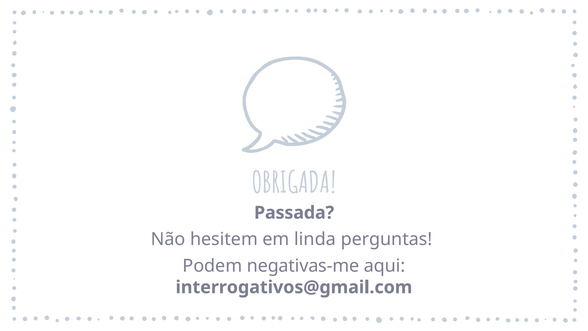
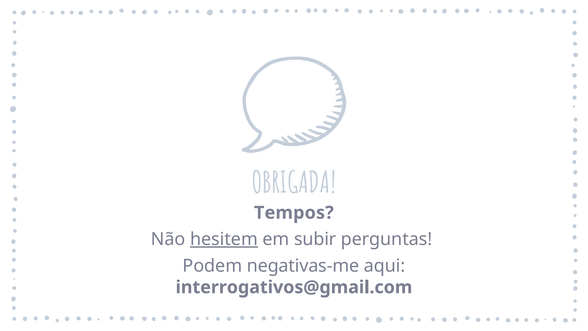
Passada: Passada -> Tempos (294, 213)
hesitem underline: none -> present (224, 239)
linda: linda -> subir (315, 239)
